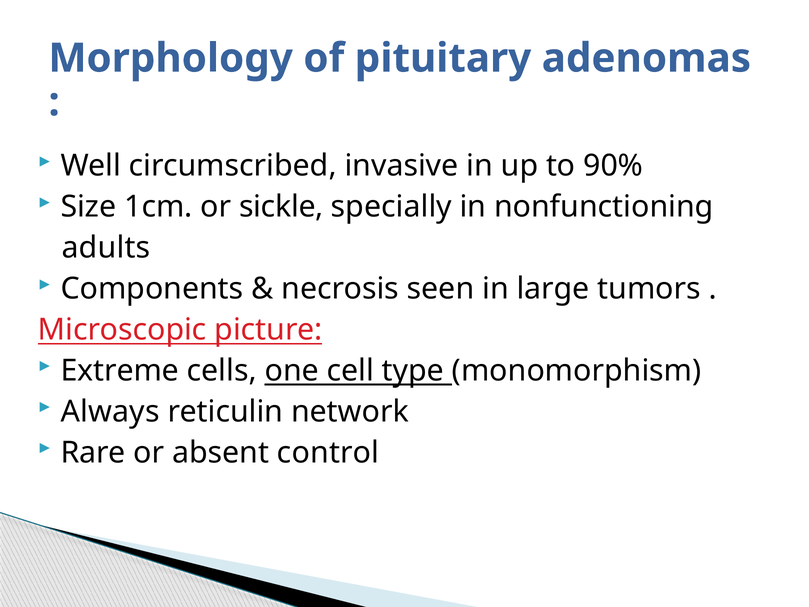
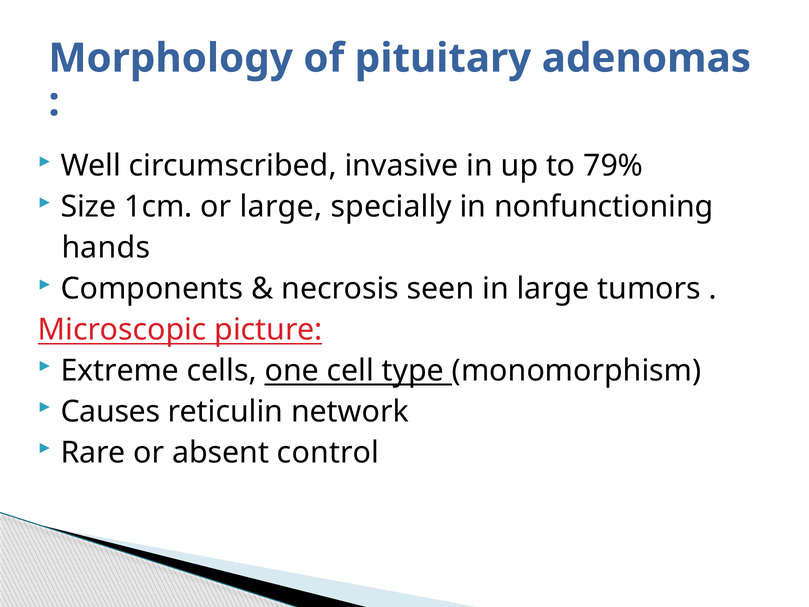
90%: 90% -> 79% (613, 166)
or sickle: sickle -> large (281, 207)
adults: adults -> hands (106, 248)
Always: Always -> Causes (110, 411)
